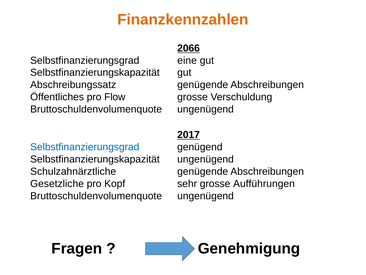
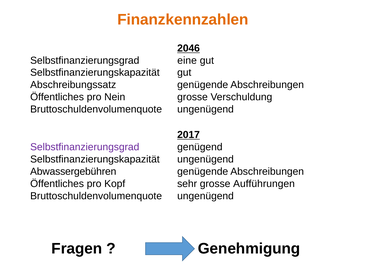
2066: 2066 -> 2046 (189, 48)
Flow: Flow -> Nein (115, 97)
Selbstfinanzierungsgrad colour: blue -> purple (85, 147)
Schulzahnärztliche: Schulzahnärztliche -> Abwassergebühren (73, 171)
Gesetzliche: Gesetzliche -> Öffentliches (57, 183)
